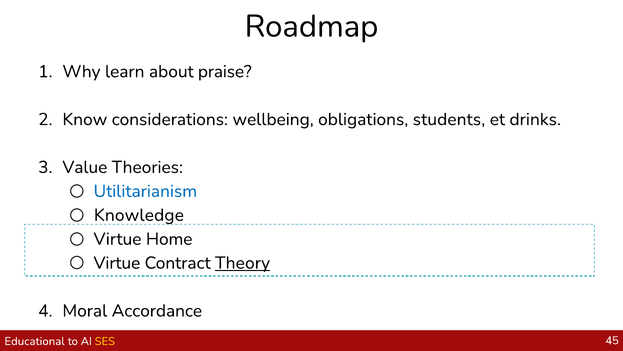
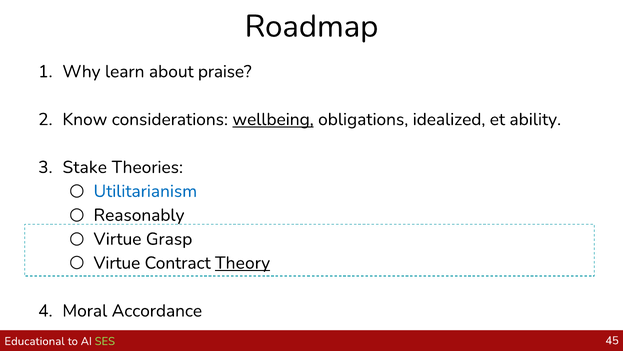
wellbeing underline: none -> present (273, 119)
students: students -> idealized (449, 119)
drinks: drinks -> ability (535, 119)
Value: Value -> Stake (85, 167)
Knowledge: Knowledge -> Reasonably (139, 215)
Home: Home -> Grasp (169, 239)
SES colour: yellow -> light green (105, 341)
